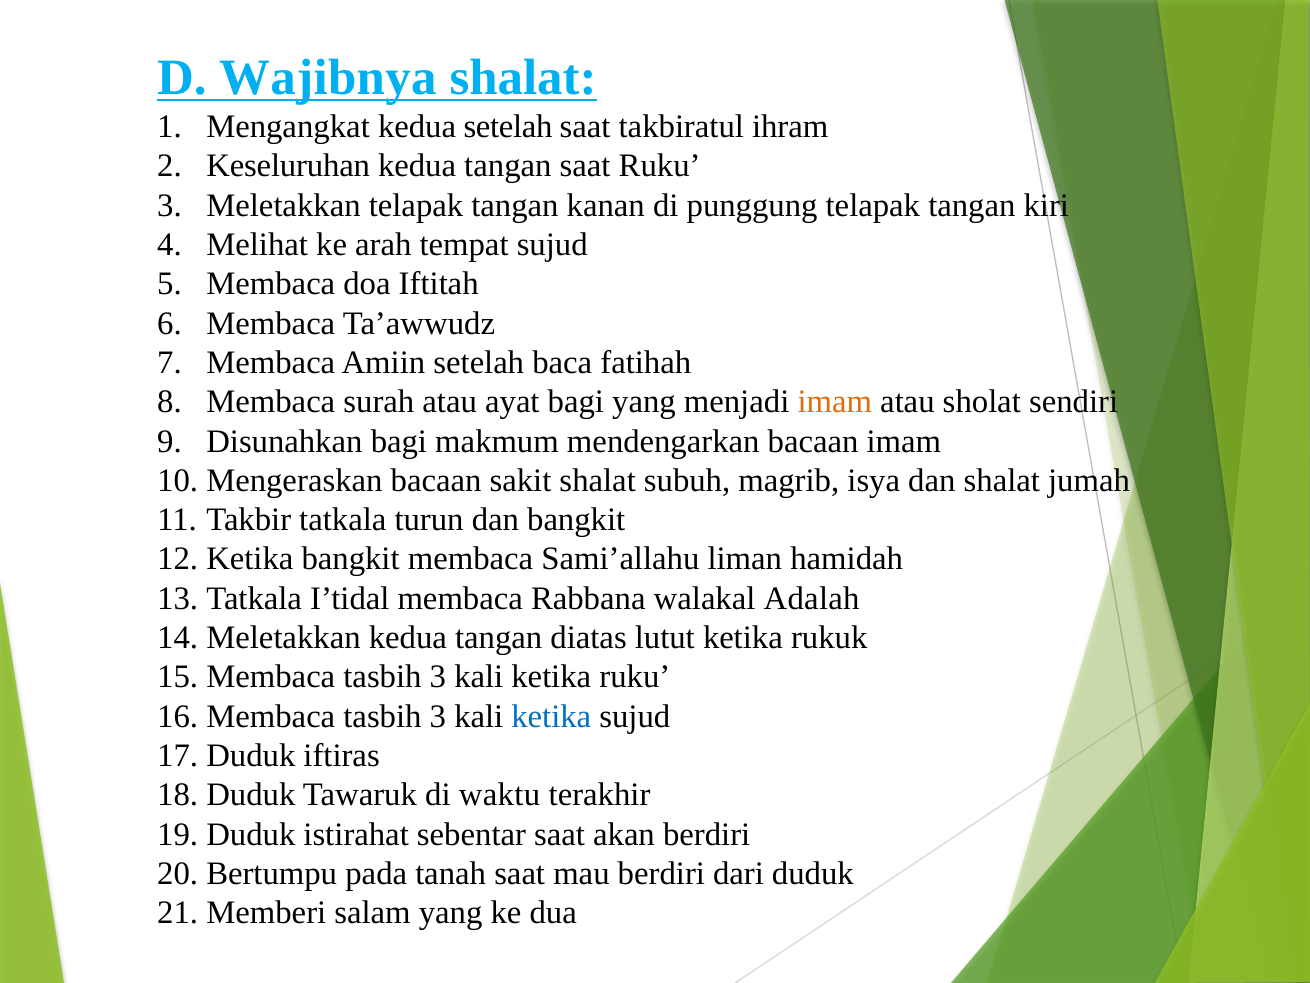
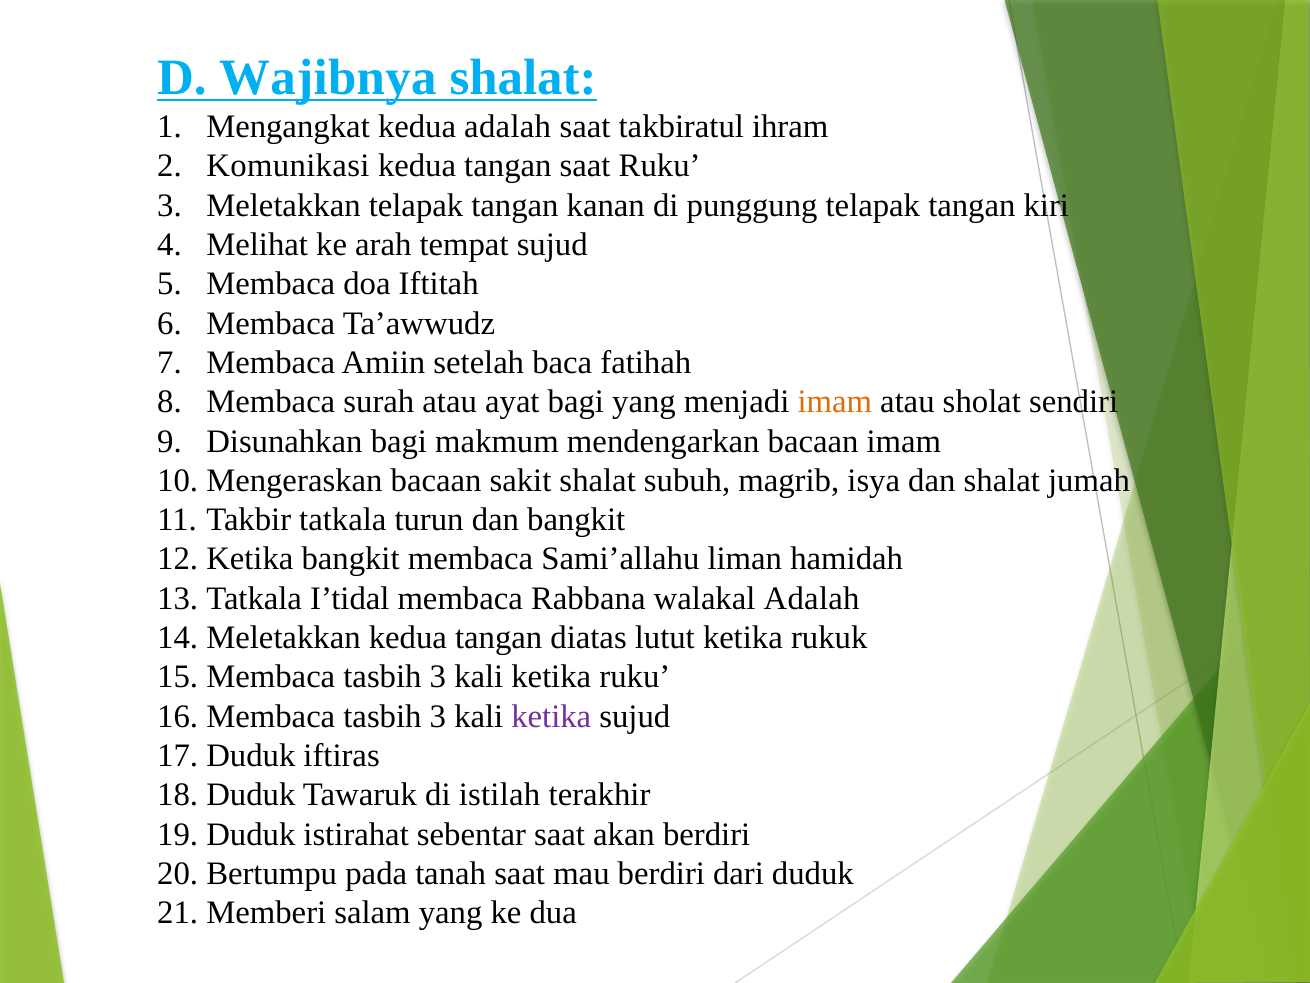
kedua setelah: setelah -> adalah (508, 127)
Keseluruhan: Keseluruhan -> Komunikasi (288, 166)
ketika colour: blue -> purple (551, 716)
waktu: waktu -> istilah (500, 795)
